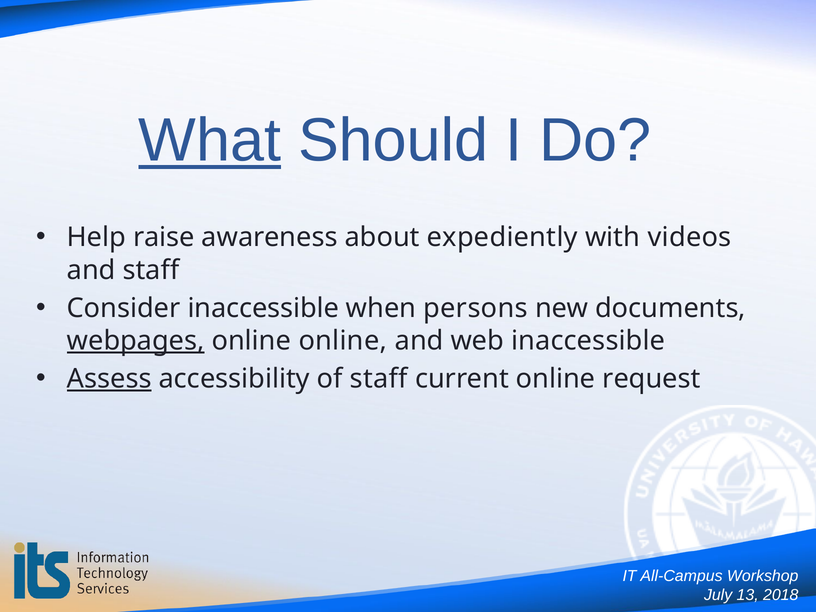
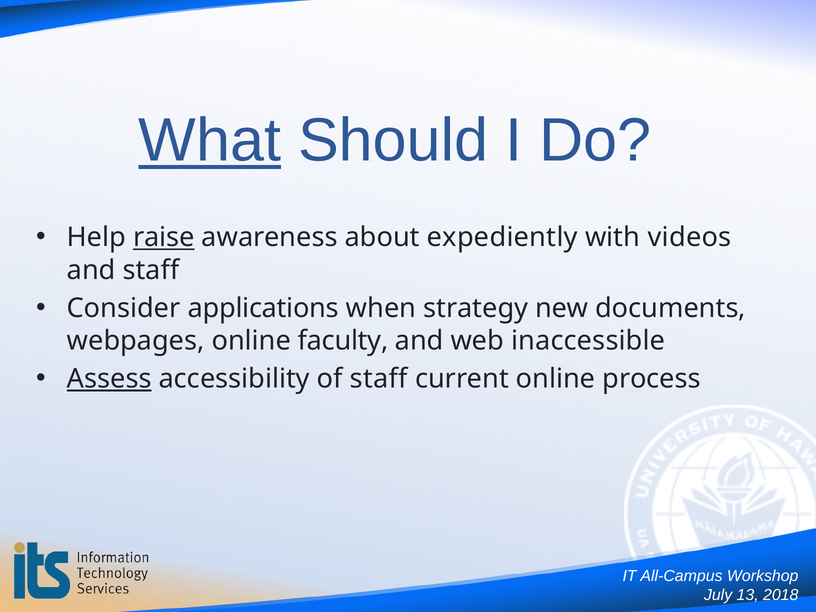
raise underline: none -> present (164, 237)
Consider inaccessible: inaccessible -> applications (263, 308)
persons: persons -> strategy (476, 308)
webpages underline: present -> none (136, 341)
online online: online -> faculty (343, 341)
request: request -> process (651, 379)
